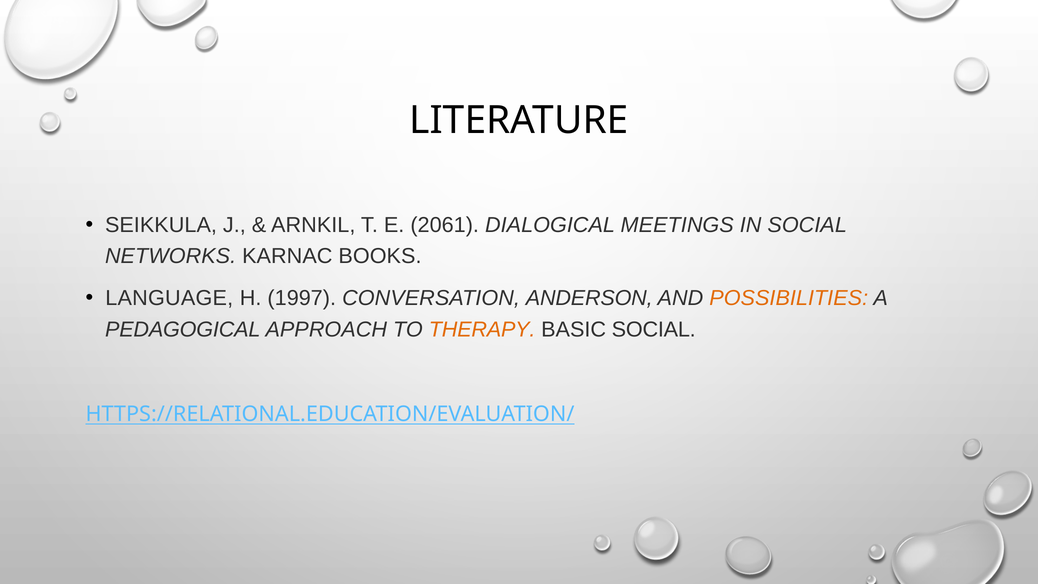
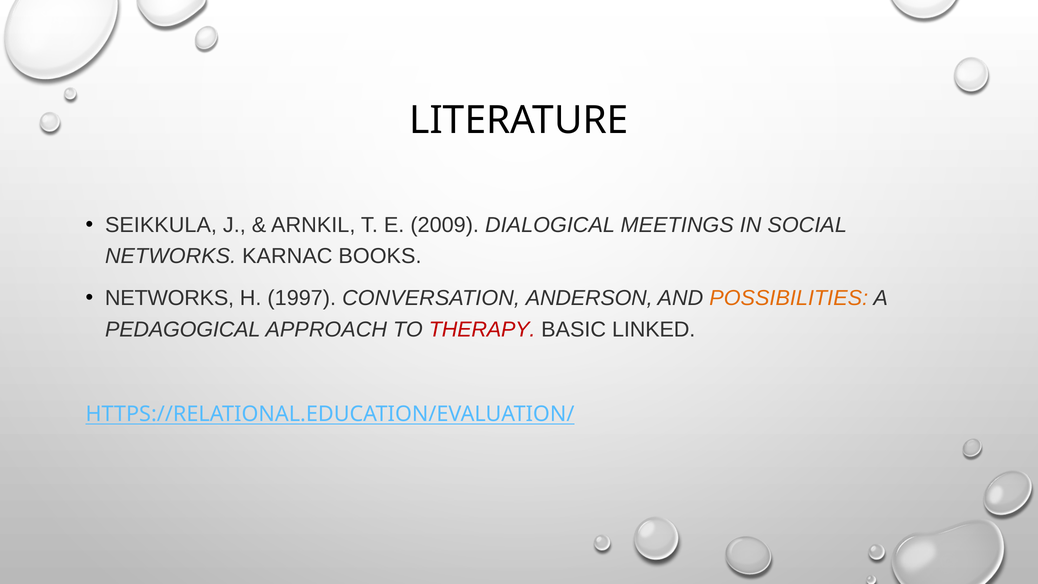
2061: 2061 -> 2009 (445, 225)
LANGUAGE: LANGUAGE -> NETWORKS (170, 298)
THERAPY colour: orange -> red (482, 329)
BASIC SOCIAL: SOCIAL -> LINKED (654, 329)
